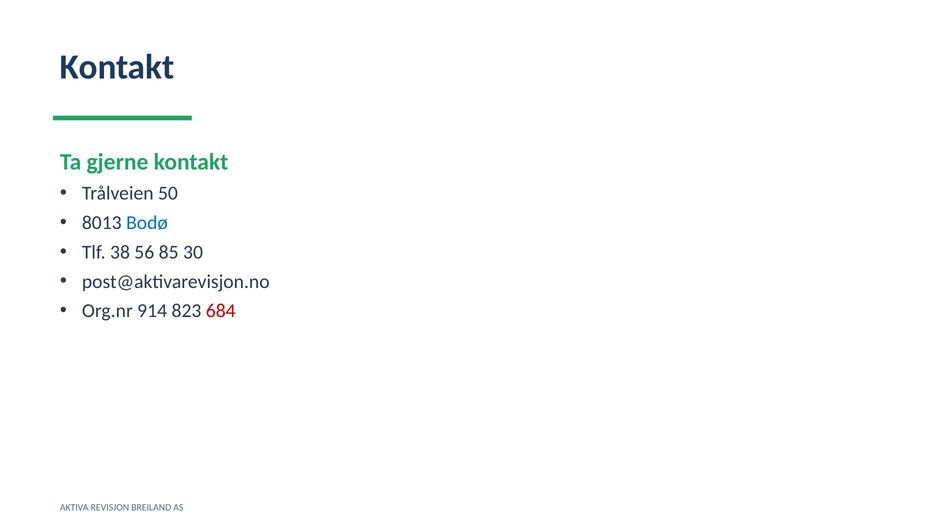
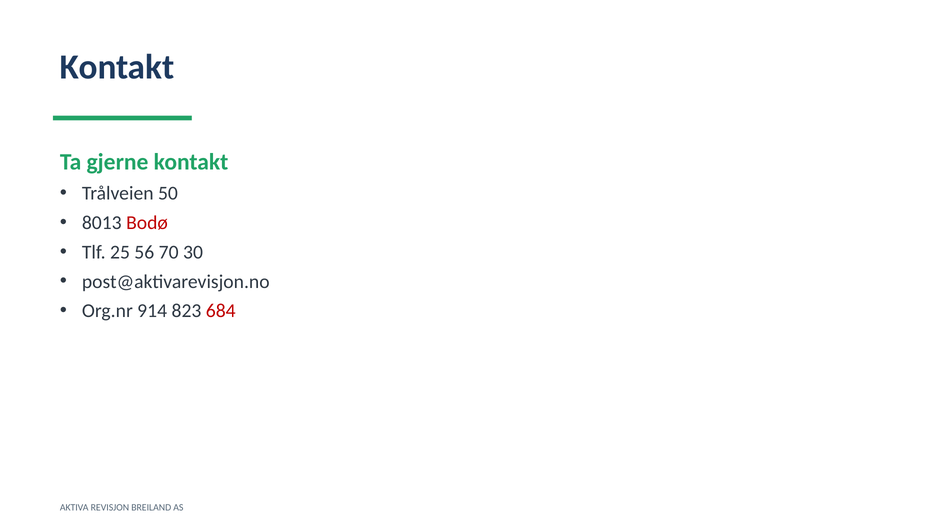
Bodø colour: blue -> red (147, 223)
38: 38 -> 25 (120, 252)
85: 85 -> 70 (169, 252)
